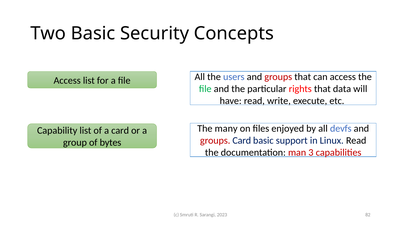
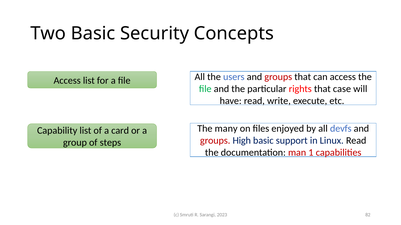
data: data -> case (342, 89)
groups Card: Card -> High (242, 141)
bytes: bytes -> steps (110, 143)
3: 3 -> 1 (311, 153)
